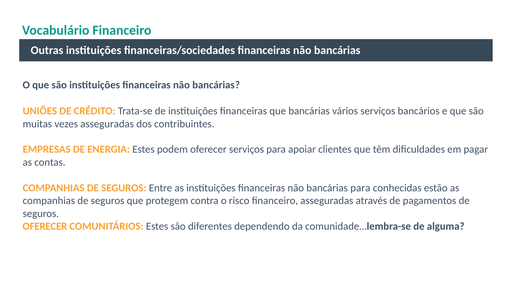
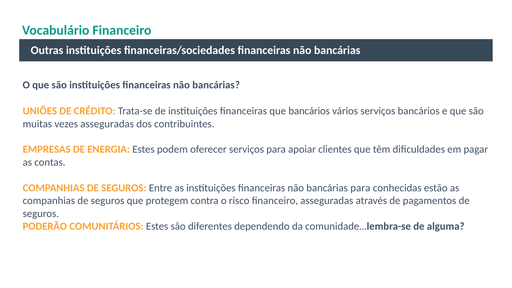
que bancárias: bancárias -> bancários (309, 111)
OFERECER: OFERECER -> PODERÃO (45, 227)
